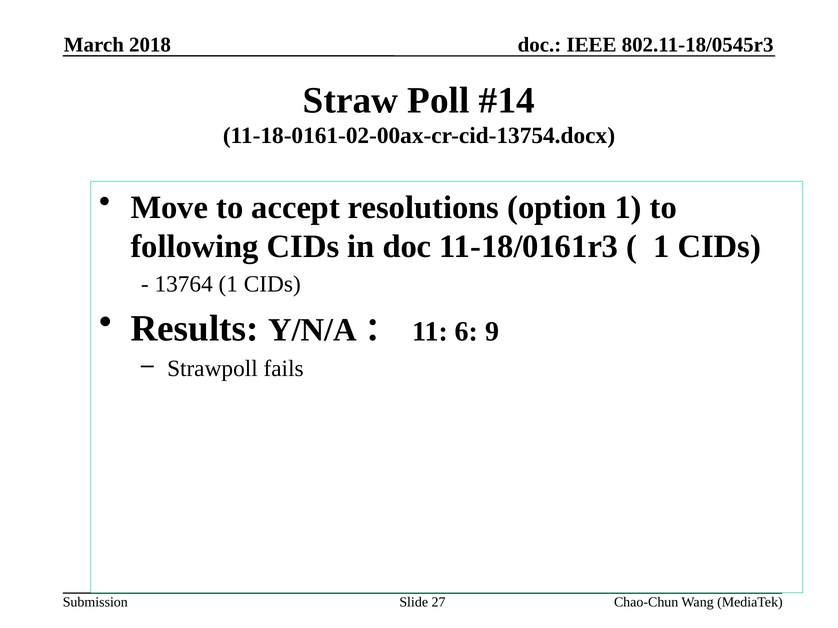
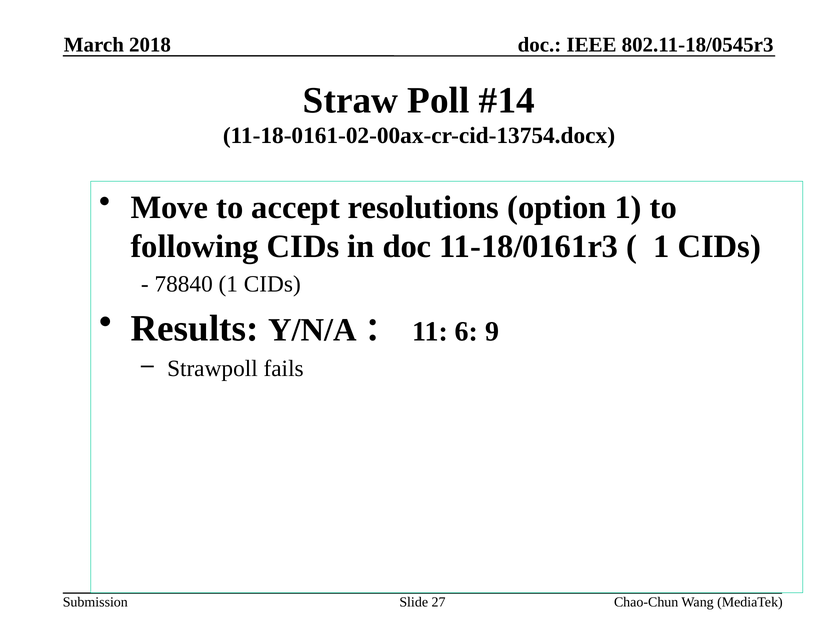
13764: 13764 -> 78840 (184, 284)
